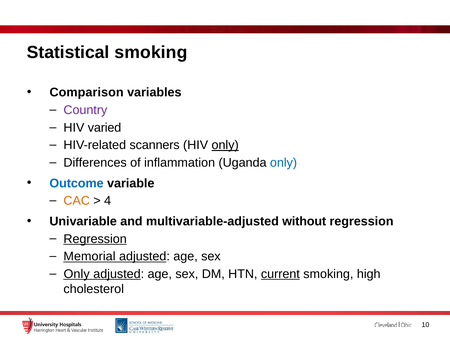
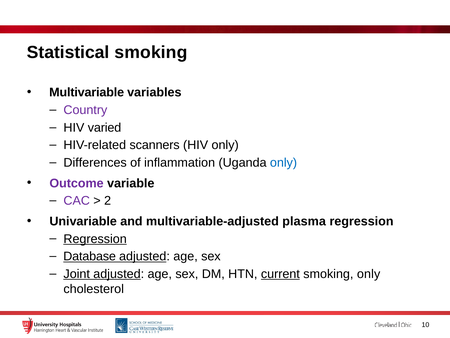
Comparison: Comparison -> Multivariable (87, 92)
only underline: present -> none (225, 145)
Outcome colour: blue -> purple (77, 183)
CAC colour: orange -> purple (77, 200)
4: 4 -> 2 (108, 200)
without: without -> plasma (304, 221)
Memorial: Memorial -> Database (90, 256)
Only: Only -> Joint (77, 274)
smoking high: high -> only (369, 274)
